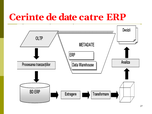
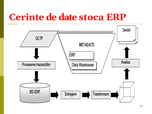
catre: catre -> stoca (91, 17)
